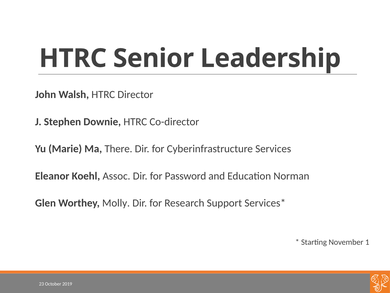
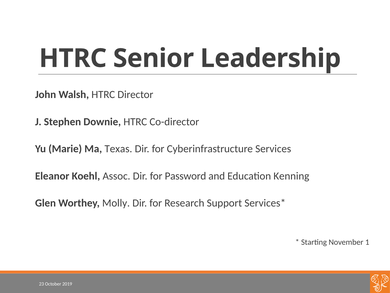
There: There -> Texas (118, 149)
Norman: Norman -> Kenning (291, 176)
